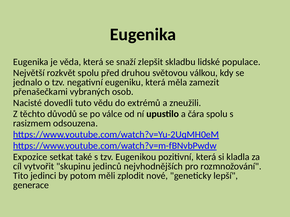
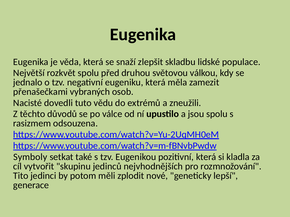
čára: čára -> jsou (196, 114)
Expozice: Expozice -> Symboly (30, 157)
